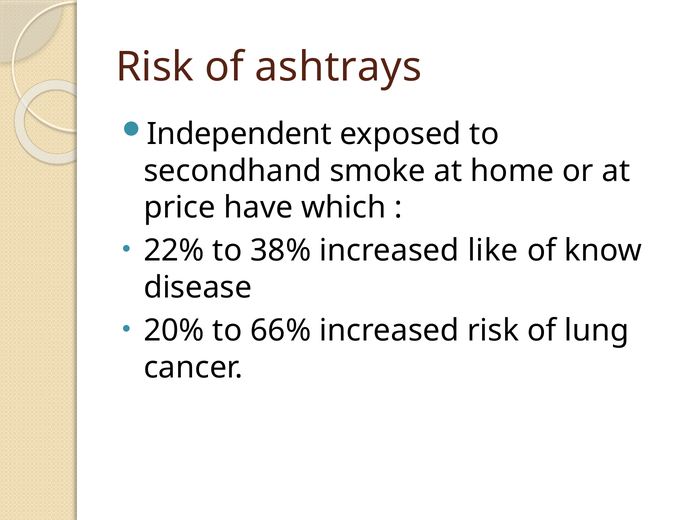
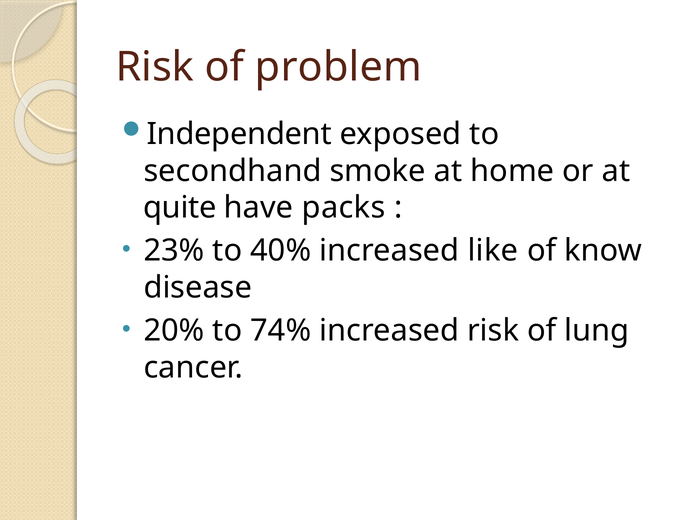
ashtrays: ashtrays -> problem (339, 67)
price: price -> quite (180, 208)
which: which -> packs (344, 208)
22%: 22% -> 23% (174, 251)
38%: 38% -> 40% (281, 251)
66%: 66% -> 74% (281, 331)
